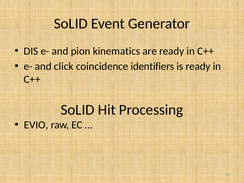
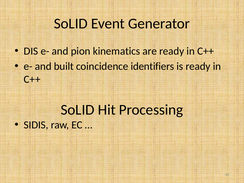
click: click -> built (64, 66)
EVIO: EVIO -> SIDIS (36, 125)
